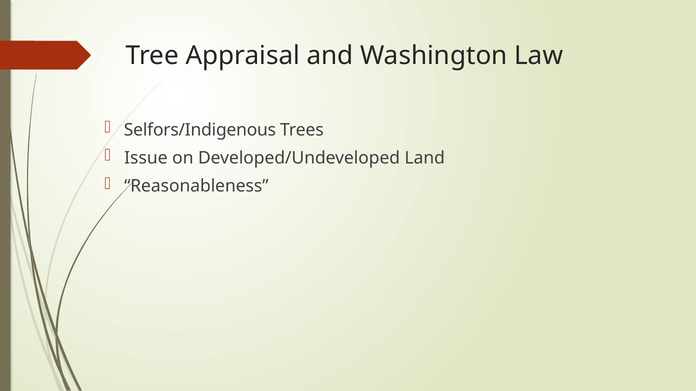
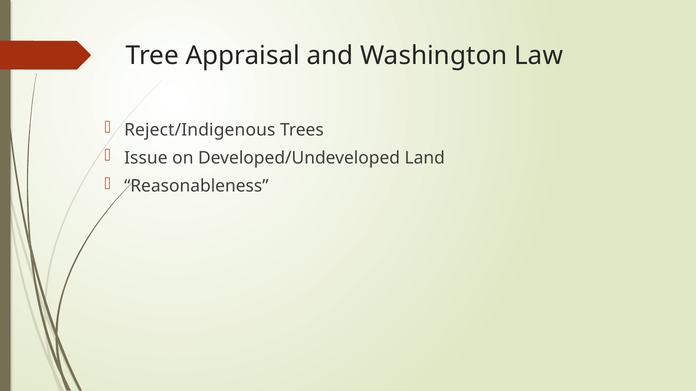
Selfors/Indigenous: Selfors/Indigenous -> Reject/Indigenous (200, 130)
